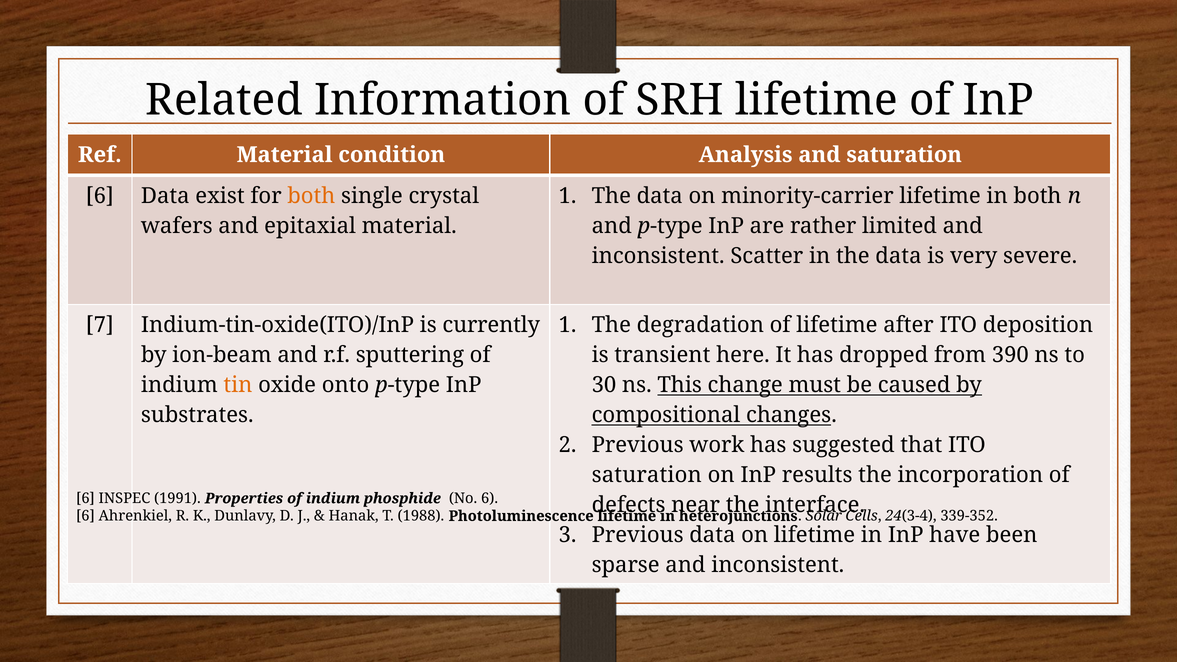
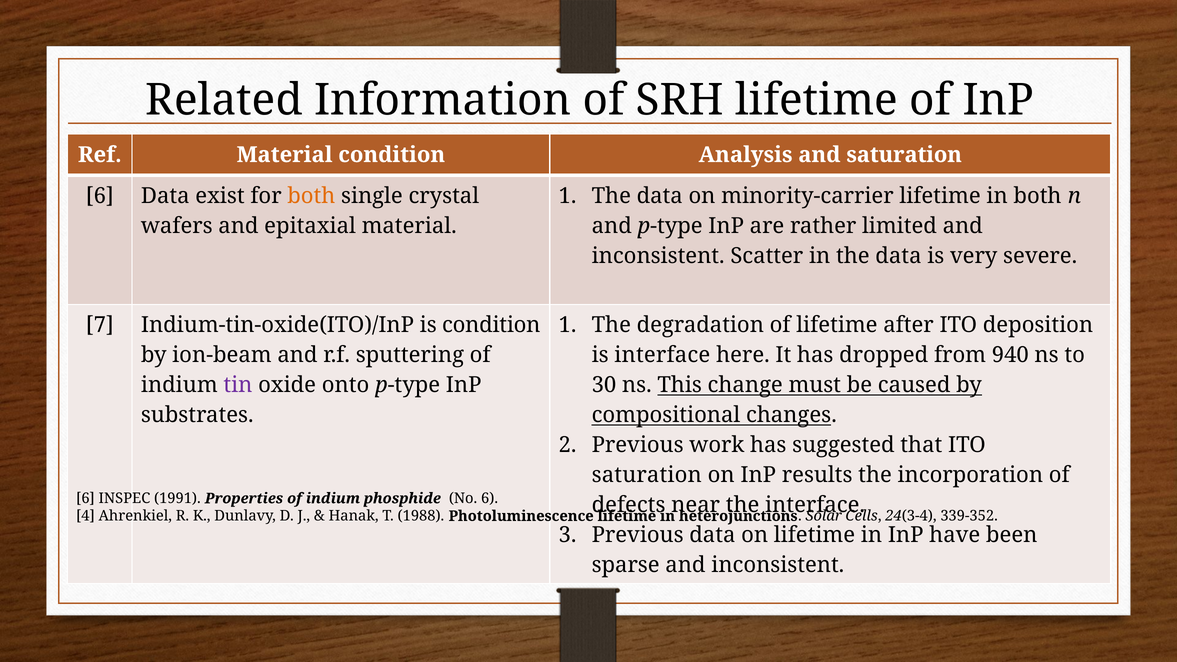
is currently: currently -> condition (491, 325)
is transient: transient -> interface (662, 355)
390: 390 -> 940 (1010, 355)
tin colour: orange -> purple (238, 385)
6: 6 -> 4 (85, 516)
